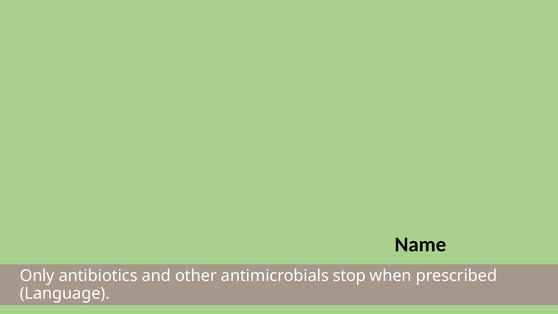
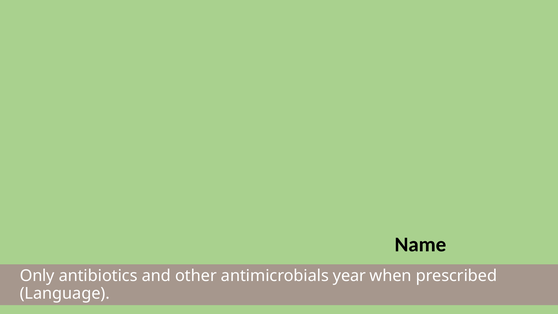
stop: stop -> year (349, 276)
